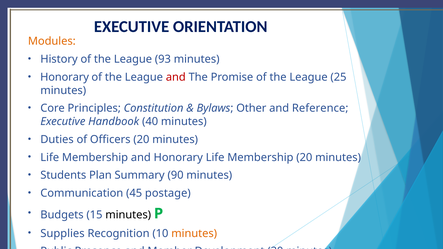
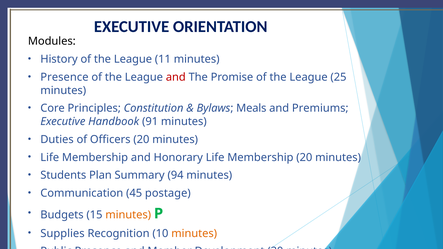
Modules colour: orange -> black (52, 41)
93: 93 -> 11 (163, 59)
Honorary: Honorary -> Presence (64, 77)
Other: Other -> Meals (251, 108)
Reference: Reference -> Premiums (320, 108)
40: 40 -> 91 (150, 122)
90: 90 -> 94 (176, 175)
minutes colour: black -> orange (128, 215)
